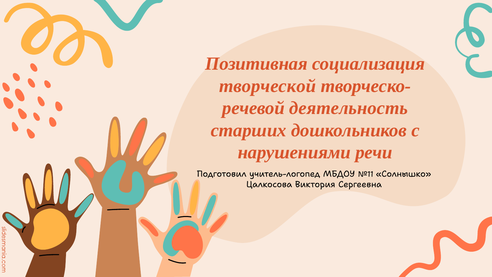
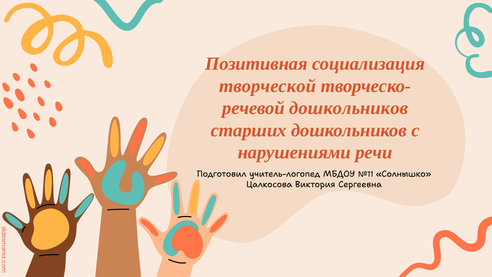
деятельность: деятельность -> дошкольников (349, 108)
